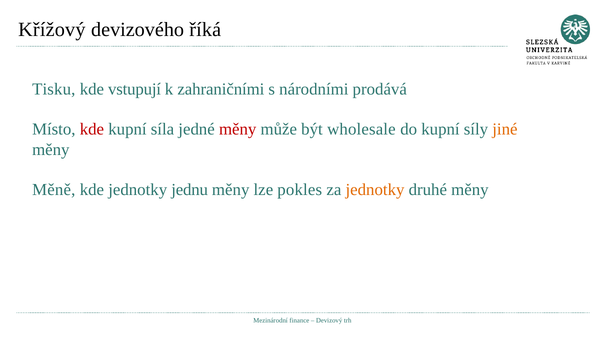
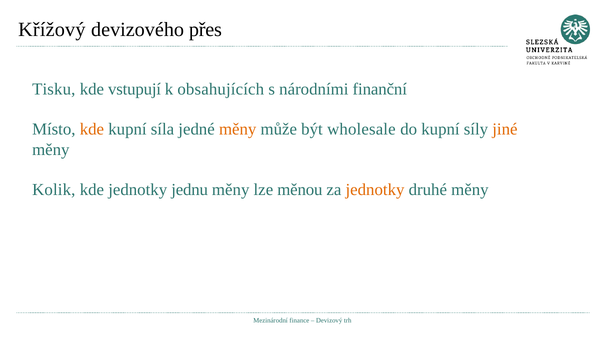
říká: říká -> přes (205, 29)
zahraničními: zahraničními -> obsahujících (221, 89)
prodává: prodává -> finanční (380, 89)
kde colour: red -> orange (92, 129)
měny colour: red -> orange (238, 129)
Měně: Měně -> Kolik (54, 190)
pokles: pokles -> měnou (300, 190)
